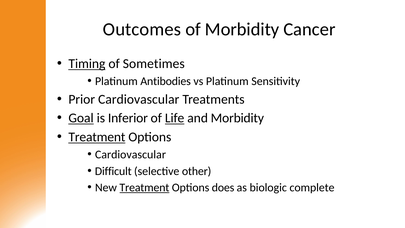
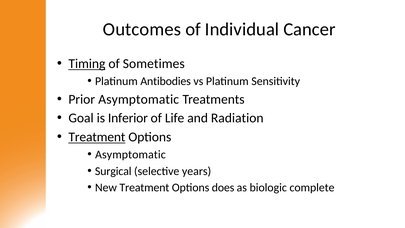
of Morbidity: Morbidity -> Individual (242, 29)
Prior Cardiovascular: Cardiovascular -> Asymptomatic (139, 99)
Goal underline: present -> none (81, 118)
Life underline: present -> none (175, 118)
and Morbidity: Morbidity -> Radiation (237, 118)
Cardiovascular: Cardiovascular -> Asymptomatic (130, 154)
Difficult: Difficult -> Surgical (113, 171)
other: other -> years (197, 171)
Treatment underline: present -> none (144, 188)
